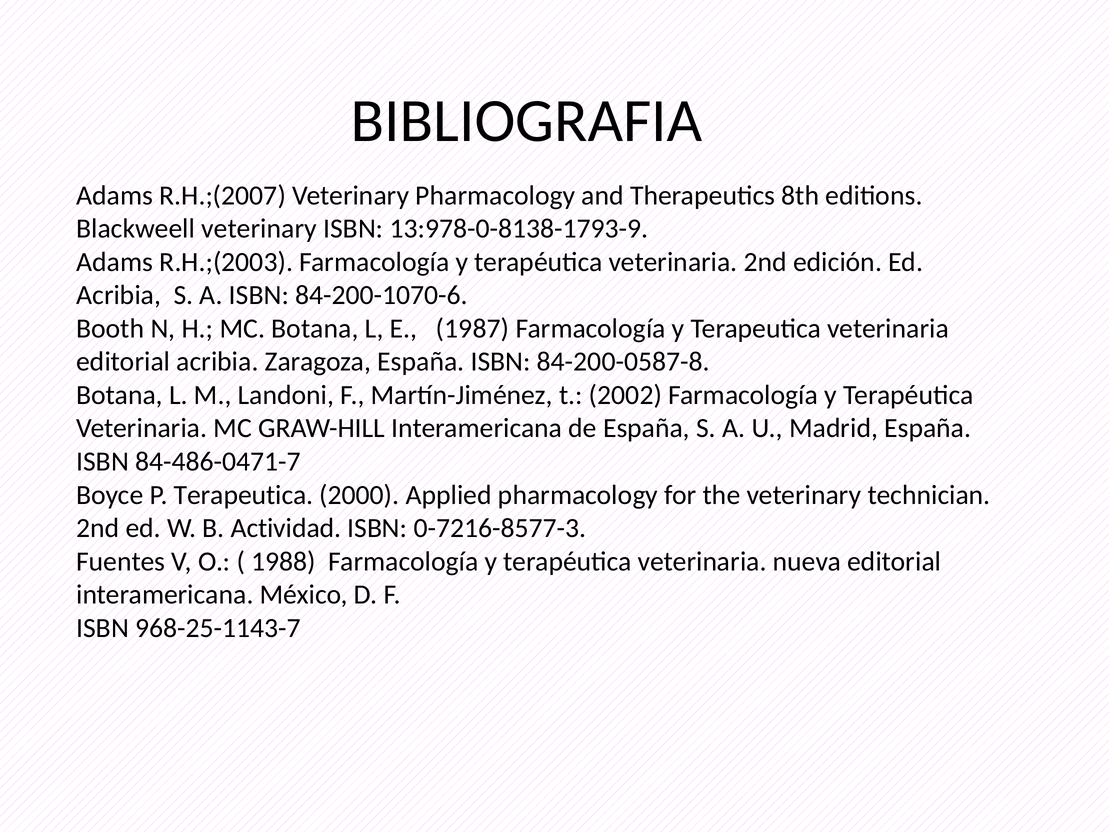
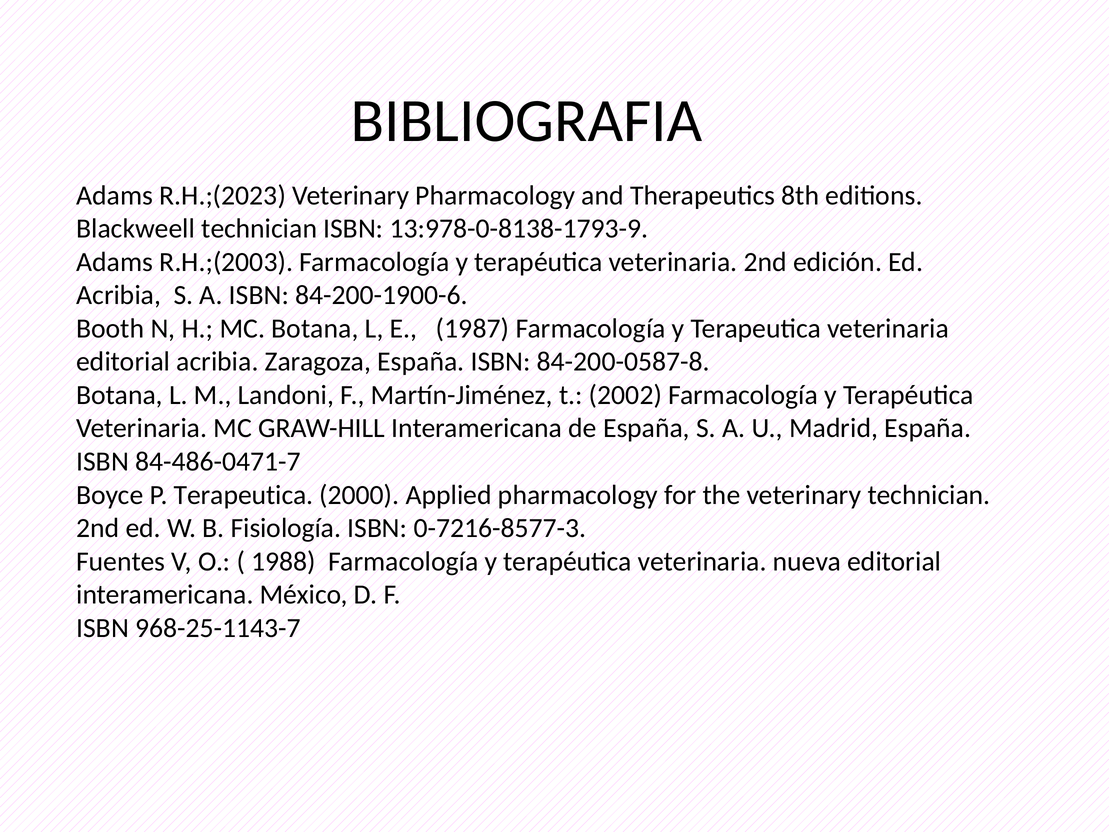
R.H.;(2007: R.H.;(2007 -> R.H.;(2023 (223, 195)
Blackweell veterinary: veterinary -> technician (259, 229)
84-200-1070-6: 84-200-1070-6 -> 84-200-1900-6 (382, 295)
Actividad: Actividad -> Fisiología (286, 528)
